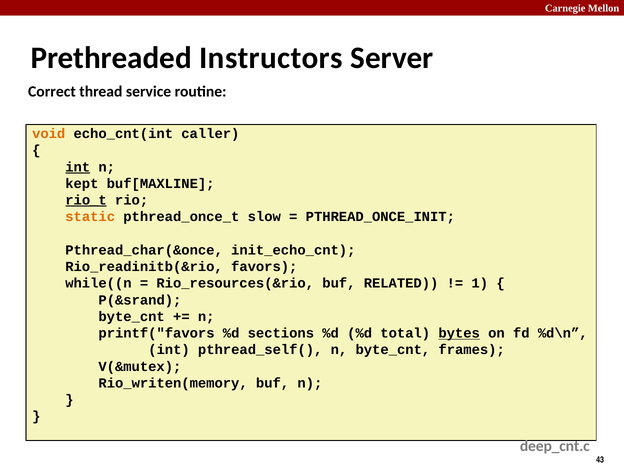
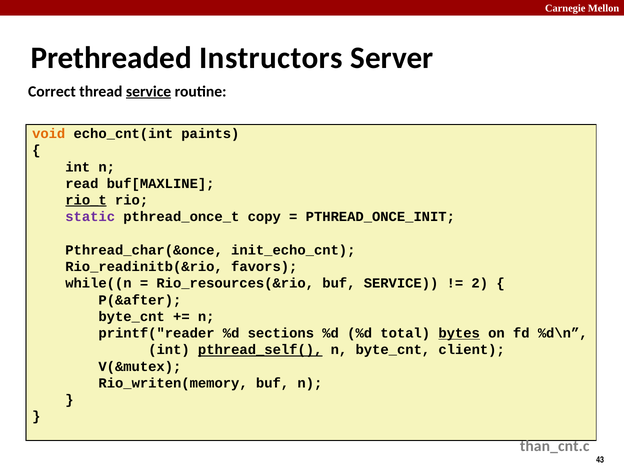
service underline: none -> present (149, 91)
caller: caller -> paints (210, 134)
int underline: present -> none (78, 167)
kept: kept -> read (82, 184)
static colour: orange -> purple (90, 217)
slow: slow -> copy (264, 217)
buf RELATED: RELATED -> SERVICE (401, 283)
1: 1 -> 2 (480, 283)
P(&srand: P(&srand -> P(&after (140, 300)
printf("favors: printf("favors -> printf("reader (157, 333)
pthread_self( underline: none -> present (260, 350)
frames: frames -> client (472, 350)
deep_cnt.c: deep_cnt.c -> than_cnt.c (555, 446)
